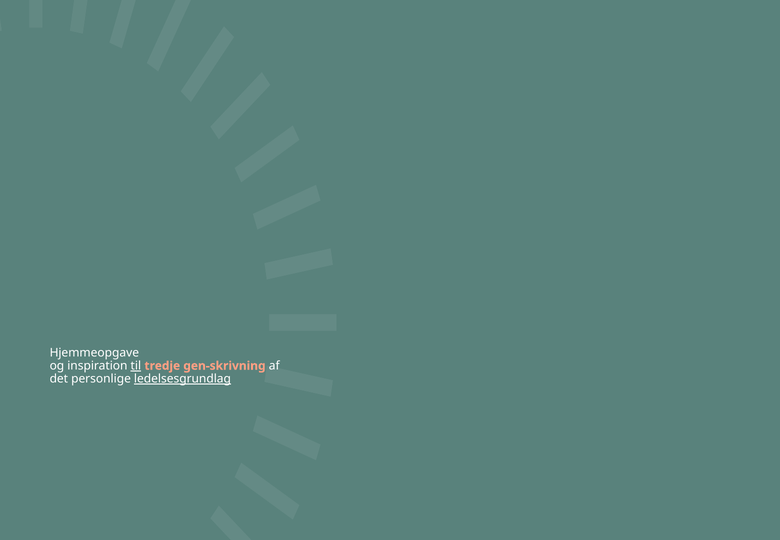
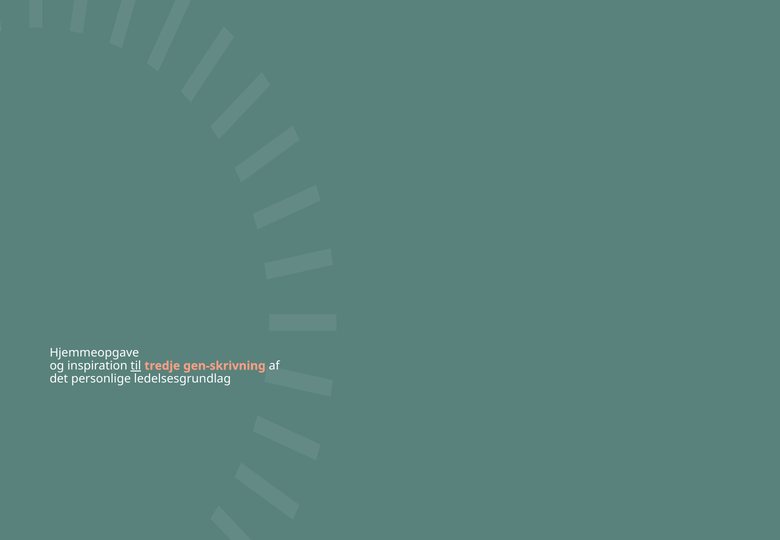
ledelsesgrundlag underline: present -> none (182, 379)
